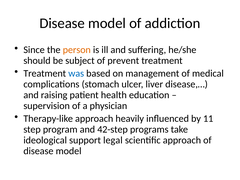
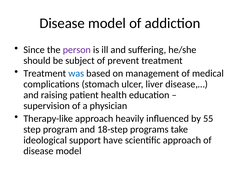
person colour: orange -> purple (77, 50)
11: 11 -> 55 (208, 119)
42-step: 42-step -> 18-step (113, 129)
legal: legal -> have (113, 140)
